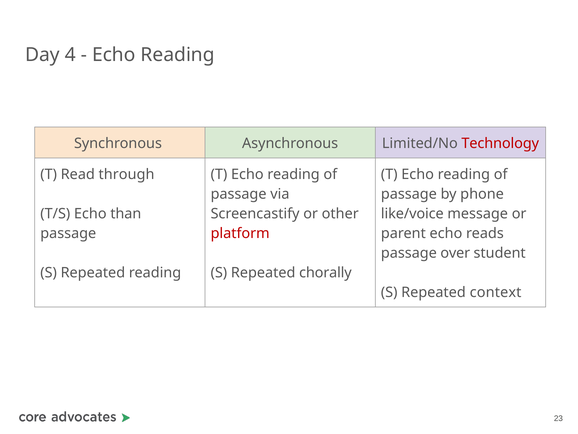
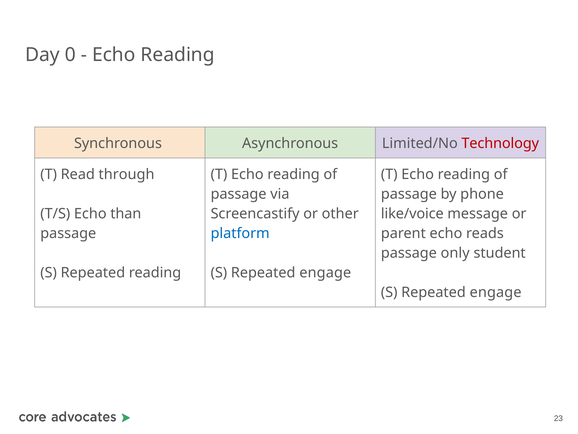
4: 4 -> 0 (70, 55)
platform colour: red -> blue (240, 233)
over: over -> only (455, 253)
chorally: chorally -> engage (325, 272)
context: context -> engage (496, 292)
